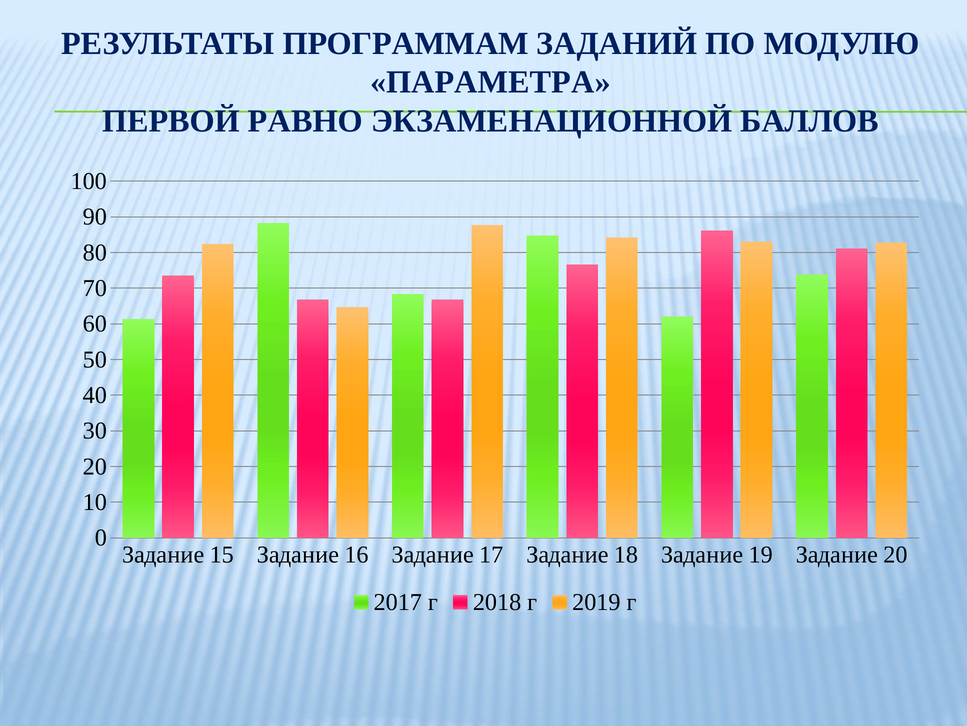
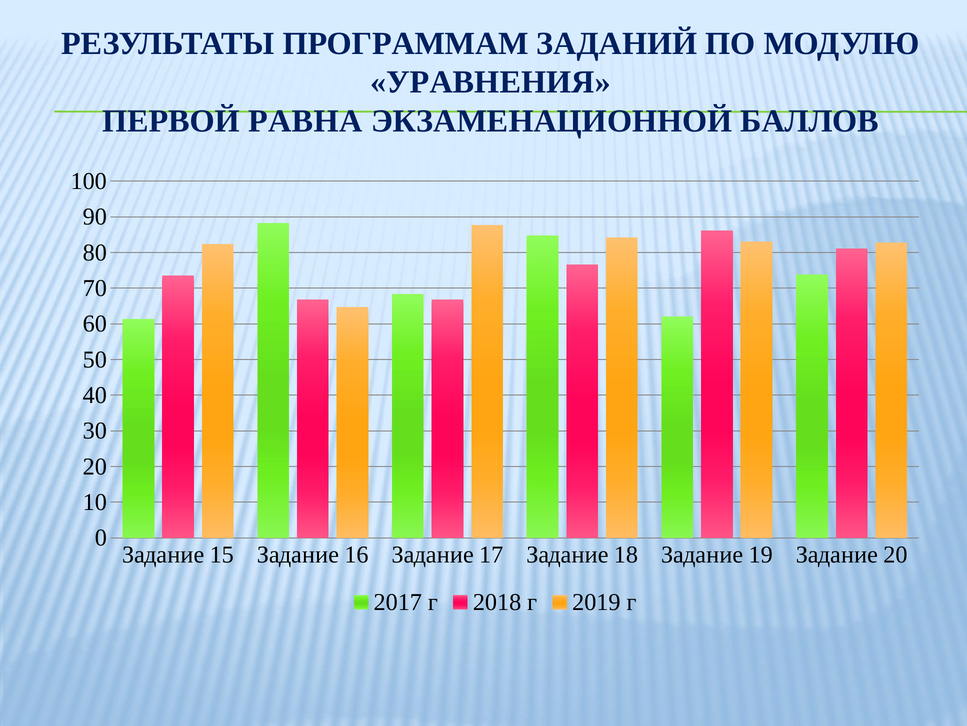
ПАРАМЕТРА: ПАРАМЕТРА -> УРАВНЕНИЯ (490, 82)
РАВНО: РАВНО -> РАВНА (305, 121)
